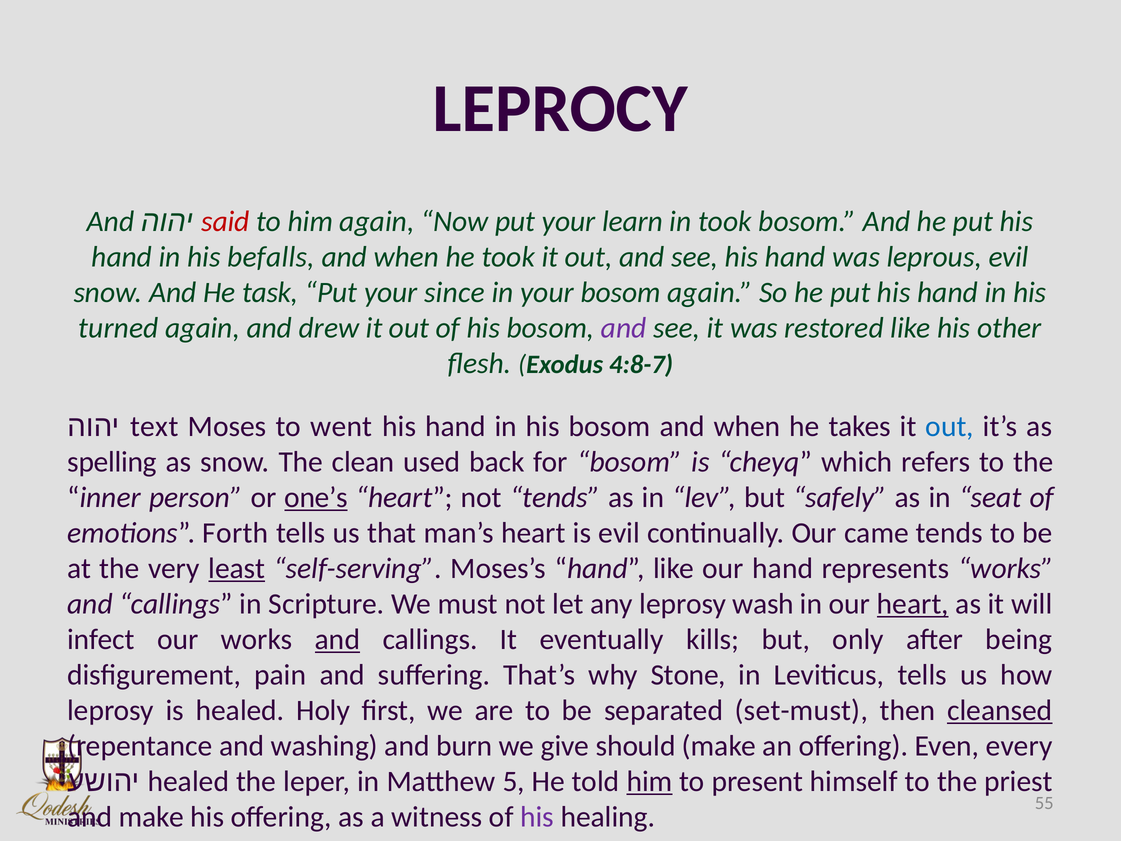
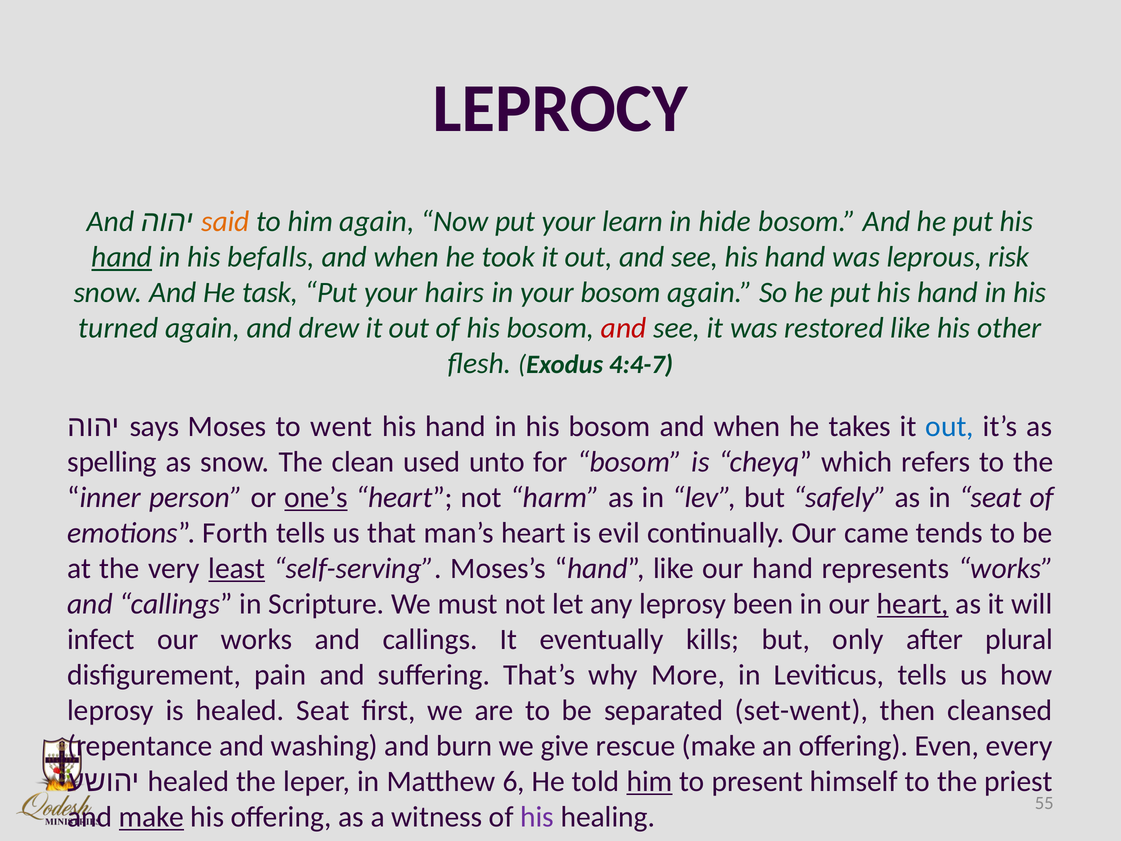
said colour: red -> orange (225, 222)
in took: took -> hide (725, 222)
hand underline: none -> present (122, 257)
leprous evil: evil -> risk (1009, 257)
since: since -> hairs (455, 293)
and colour: purple -> red (624, 328)
4:8-7: 4:8-7 -> 4:4-7 (641, 365)
text: text -> says (155, 426)
back: back -> unto (497, 462)
not tends: tends -> harm (555, 497)
wash: wash -> been (763, 604)
and underline: present -> none (337, 639)
being: being -> plural (1019, 639)
Stone: Stone -> More (688, 675)
healed Holy: Holy -> Seat (323, 710)
set-must: set-must -> set-went (801, 710)
cleansed underline: present -> none (1000, 710)
should: should -> rescue (636, 746)
5: 5 -> 6 (514, 781)
make underline: none -> present (152, 817)
